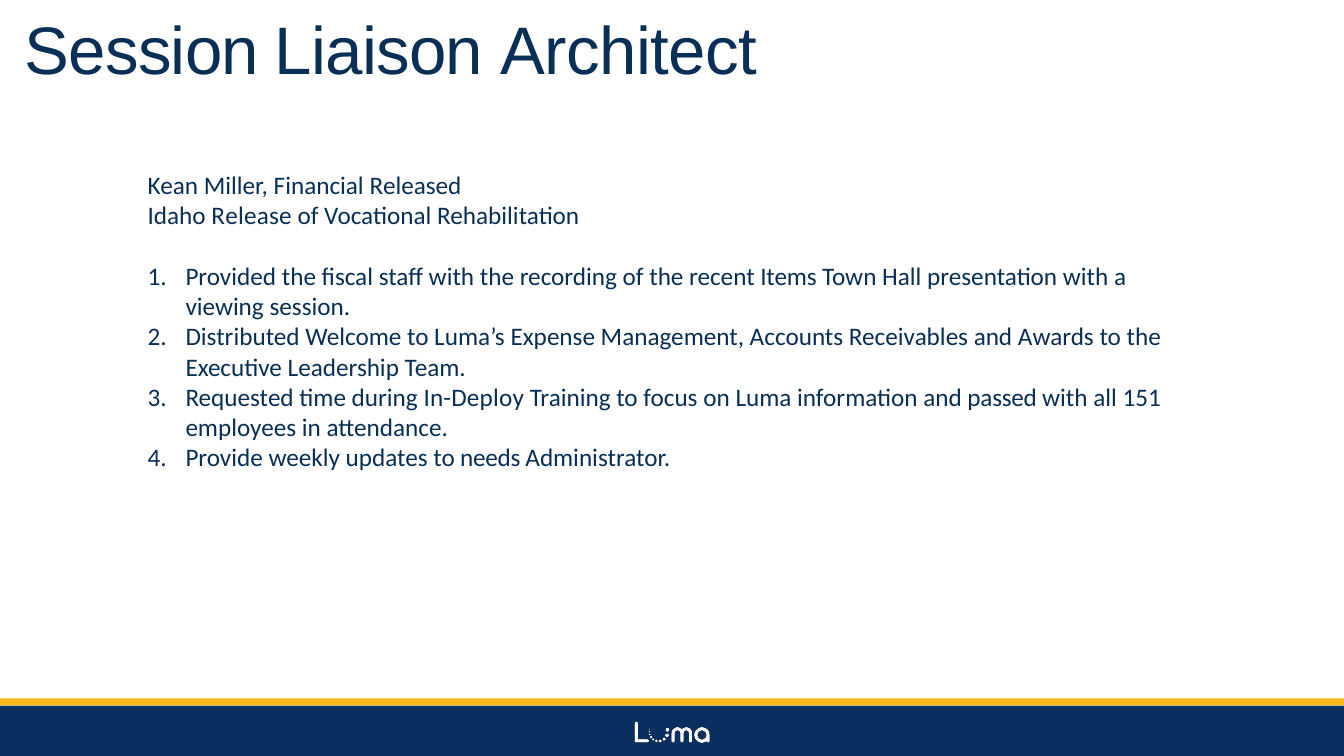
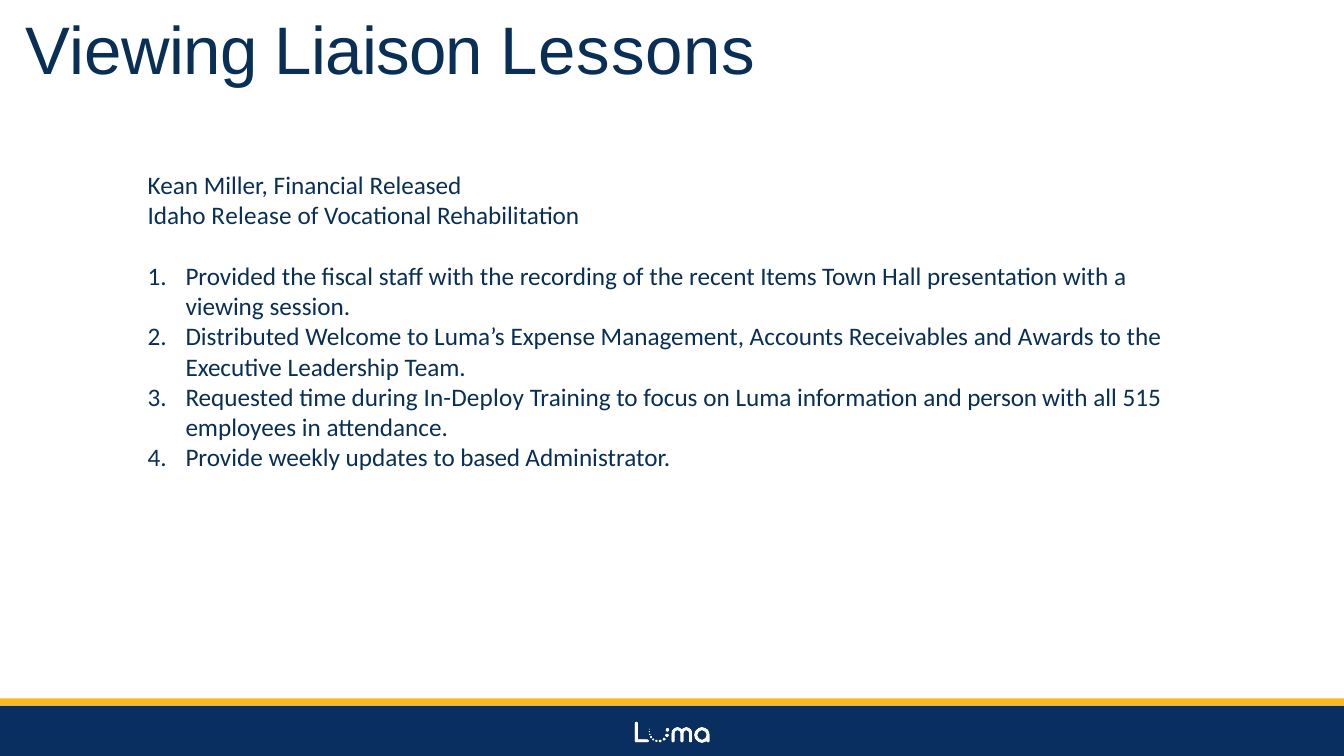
Session: Session -> Viewing (142, 52)
Architect: Architect -> Lessons (628, 52)
passed: passed -> person (1002, 398)
151: 151 -> 515 (1142, 398)
needs: needs -> based (490, 459)
